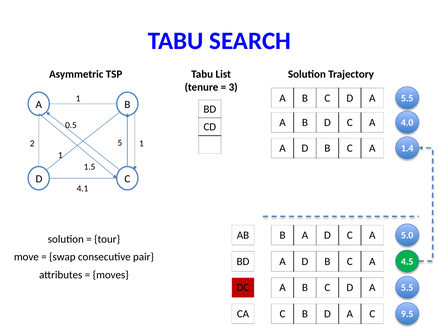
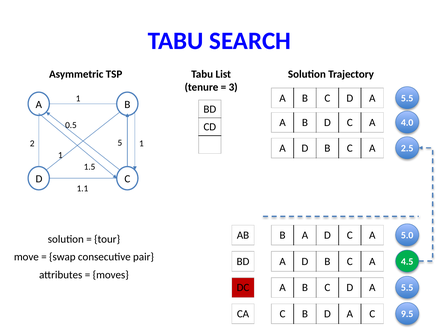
1.4: 1.4 -> 2.5 (407, 148)
4.1: 4.1 -> 1.1 (82, 189)
